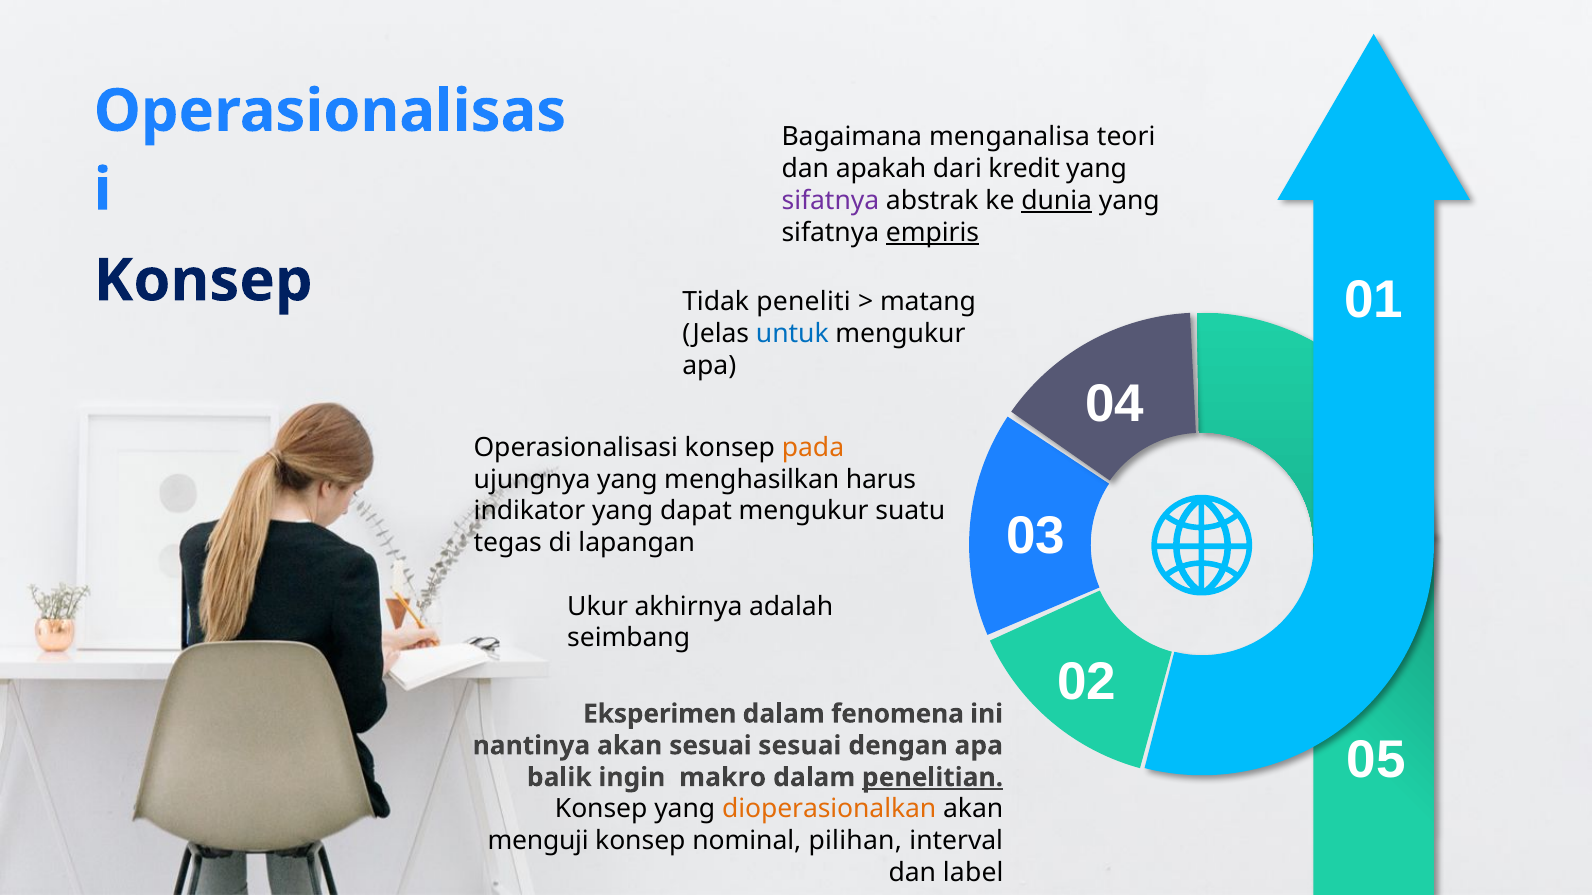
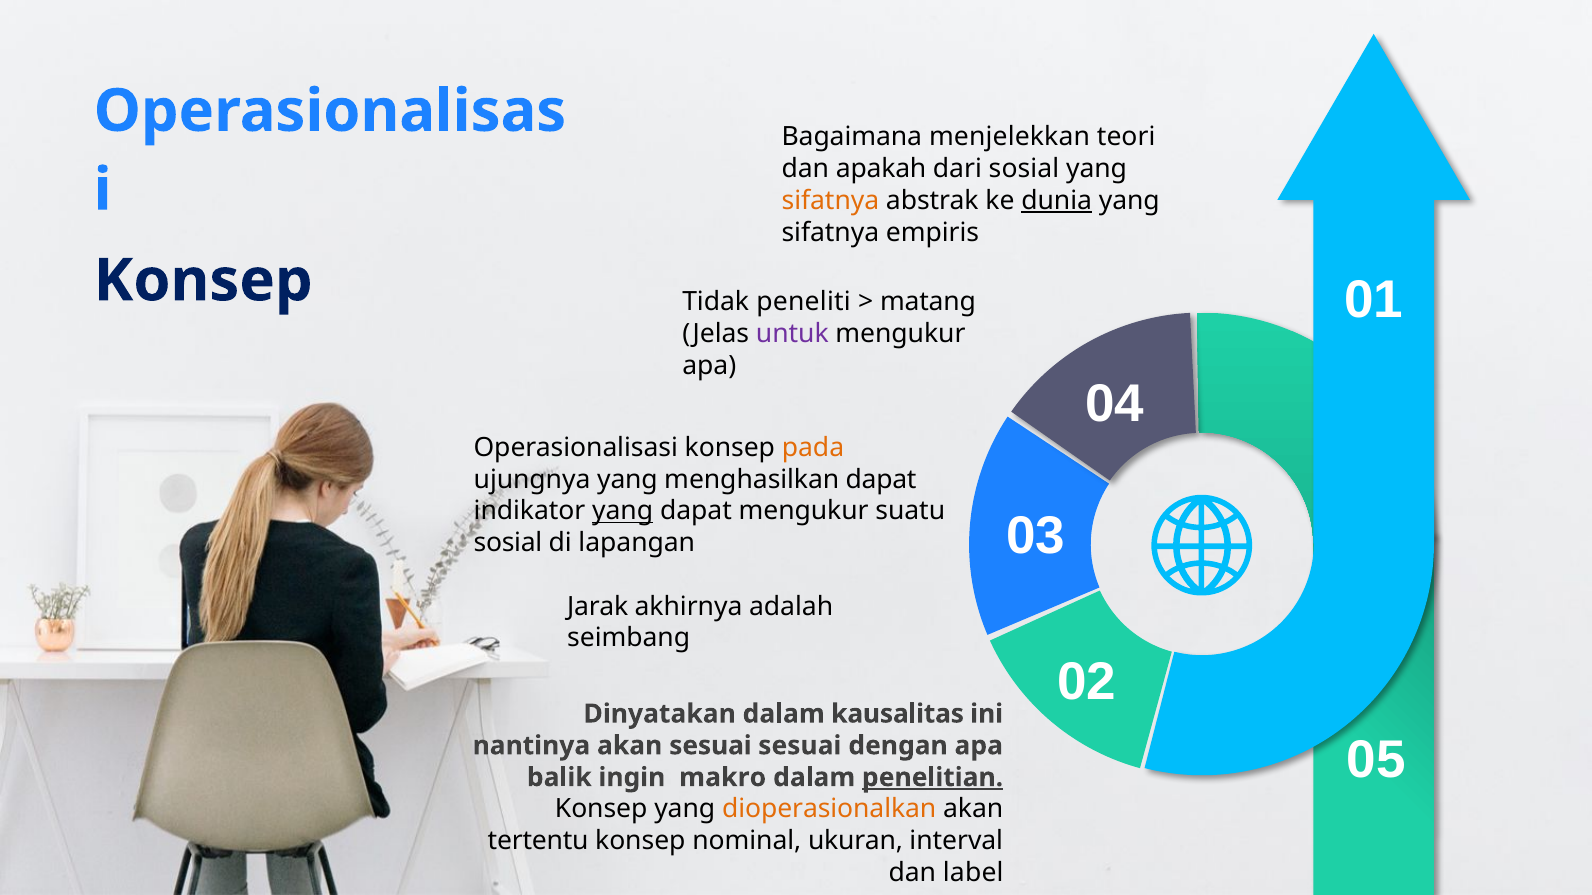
menganalisa: menganalisa -> menjelekkan (1010, 137)
dari kredit: kredit -> sosial (1024, 169)
sifatnya colour: purple -> orange (830, 201)
empiris underline: present -> none (933, 233)
untuk colour: blue -> purple (792, 334)
menghasilkan harus: harus -> dapat (881, 480)
yang underline: none -> present (623, 512)
tegas: tegas -> sosial (508, 543)
Ukur: Ukur -> Jarak (598, 607)
Eksperimen: Eksperimen -> Dinyatakan (660, 714)
fenomena: fenomena -> kausalitas (898, 714)
menguji: menguji -> tertentu (538, 841)
pilihan: pilihan -> ukuran (855, 841)
